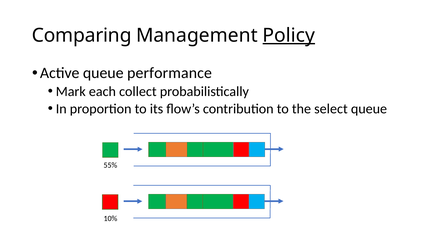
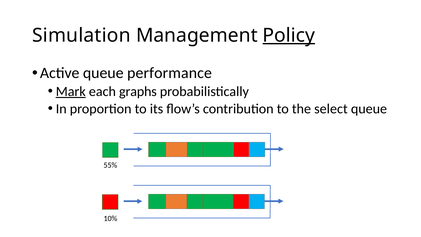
Comparing: Comparing -> Simulation (81, 35)
Mark underline: none -> present (71, 91)
collect: collect -> graphs (138, 91)
